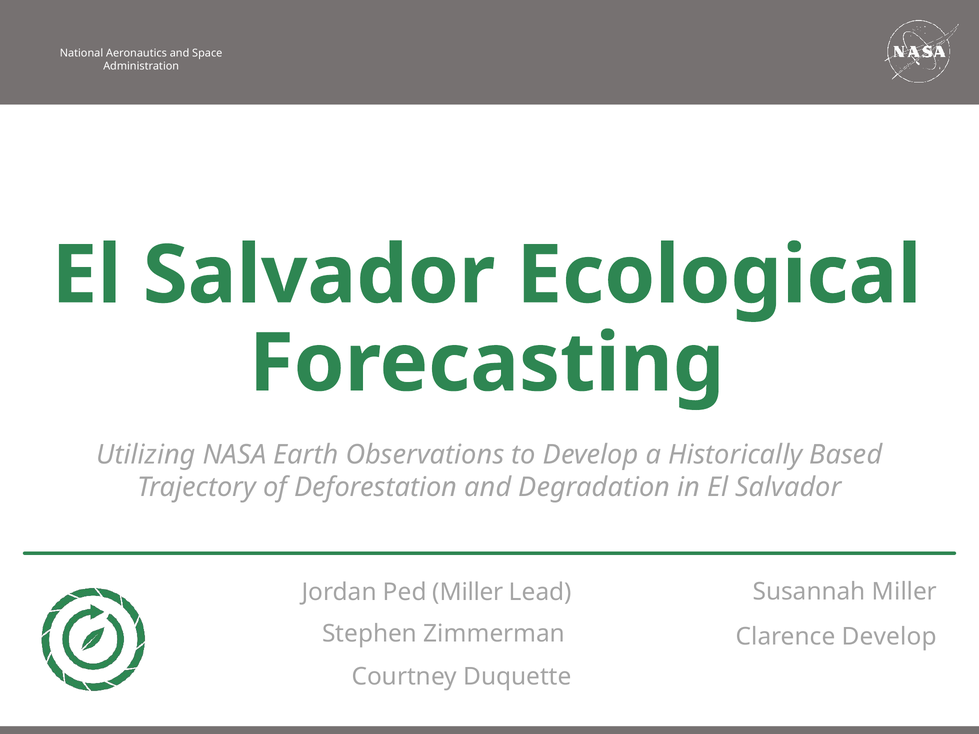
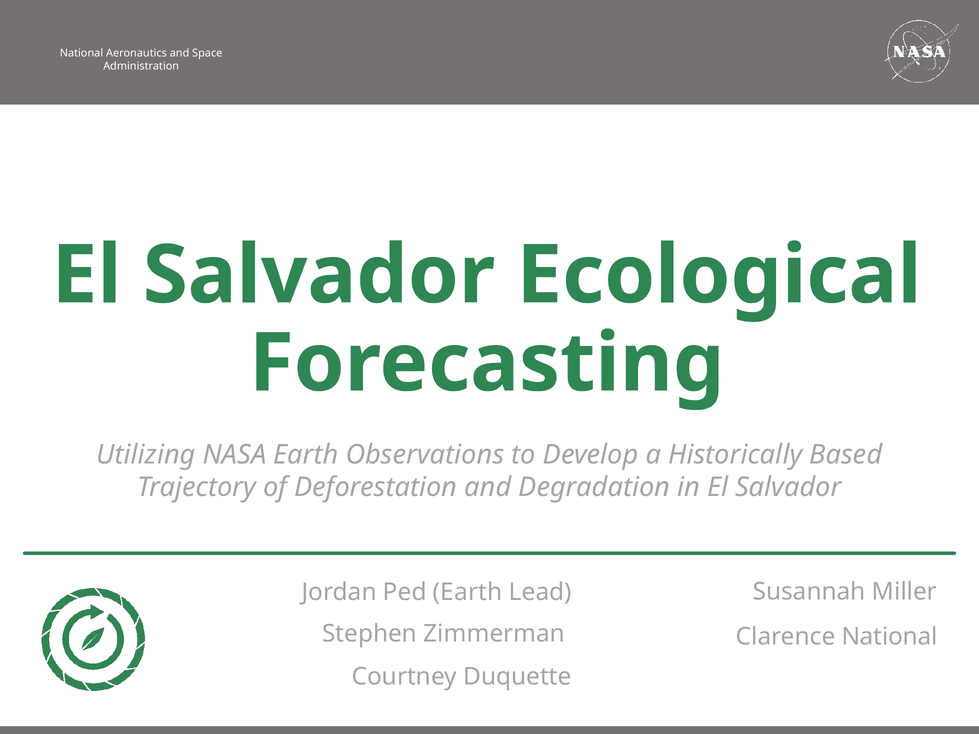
Ped Miller: Miller -> Earth (468, 592)
Clarence Develop: Develop -> National (889, 637)
